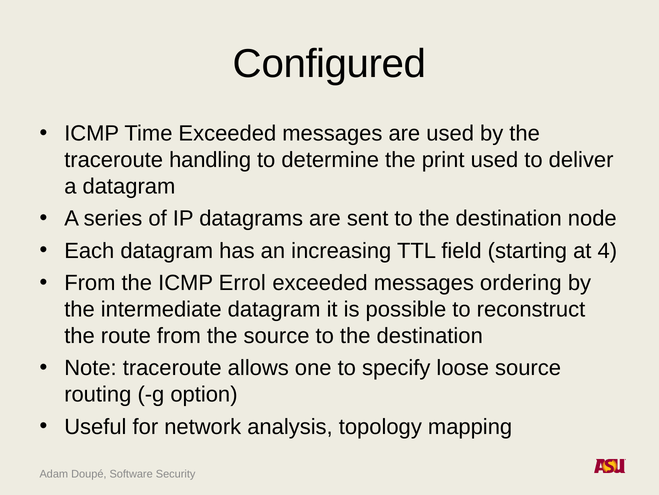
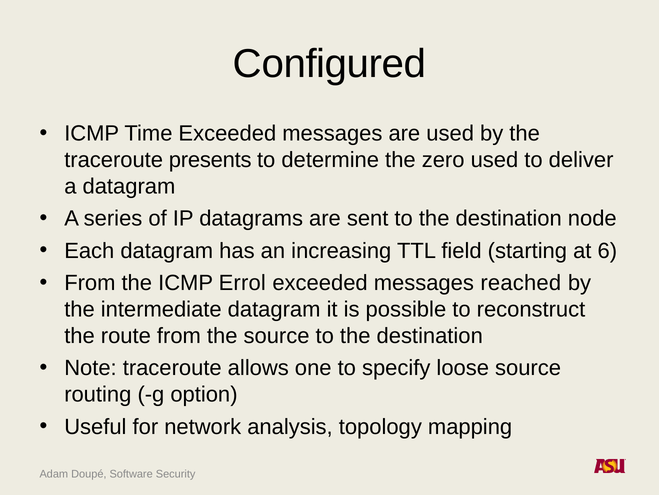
handling: handling -> presents (210, 160)
print: print -> zero (443, 160)
4: 4 -> 6 (607, 251)
ordering: ordering -> reached (521, 283)
